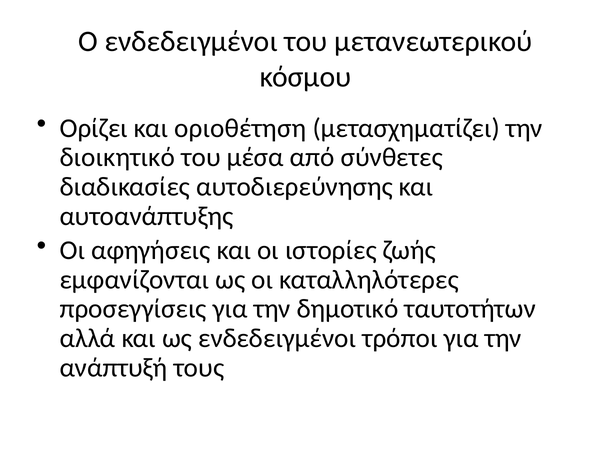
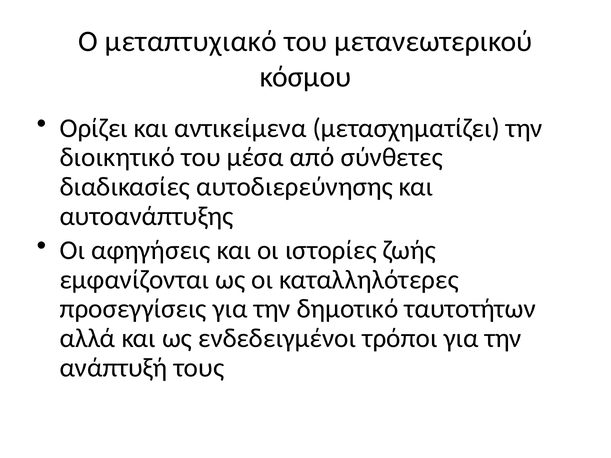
Ο ενδεδειγμένοι: ενδεδειγμένοι -> μεταπτυχιακό (191, 41)
οριοθέτηση: οριοθέτηση -> αντικείμενα (240, 128)
